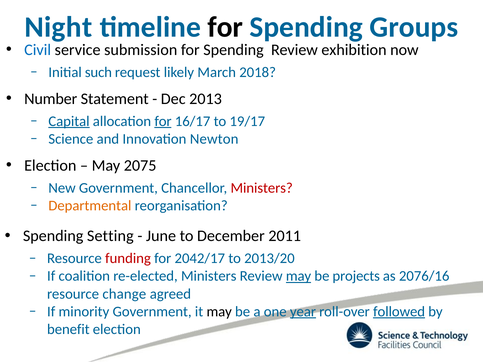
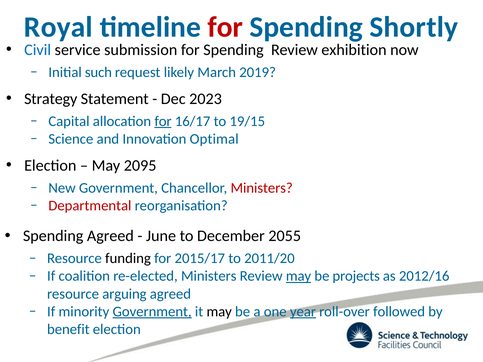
Night: Night -> Royal (58, 27)
for colour: black -> red (225, 27)
Groups: Groups -> Shortly (414, 27)
2018: 2018 -> 2019 (258, 72)
Number: Number -> Strategy (51, 99)
2013: 2013 -> 2023 (206, 99)
Capital underline: present -> none (69, 121)
19/17: 19/17 -> 19/15 (247, 121)
Newton: Newton -> Optimal (214, 139)
2075: 2075 -> 2095 (140, 166)
Departmental colour: orange -> red (90, 206)
Spending Setting: Setting -> Agreed (110, 236)
2011: 2011 -> 2055 (285, 236)
funding colour: red -> black (128, 259)
2042/17: 2042/17 -> 2015/17 (200, 259)
2013/20: 2013/20 -> 2011/20 (269, 259)
2076/16: 2076/16 -> 2012/16 (424, 276)
change: change -> arguing (124, 294)
Government underline: none -> present (152, 312)
followed underline: present -> none (399, 312)
